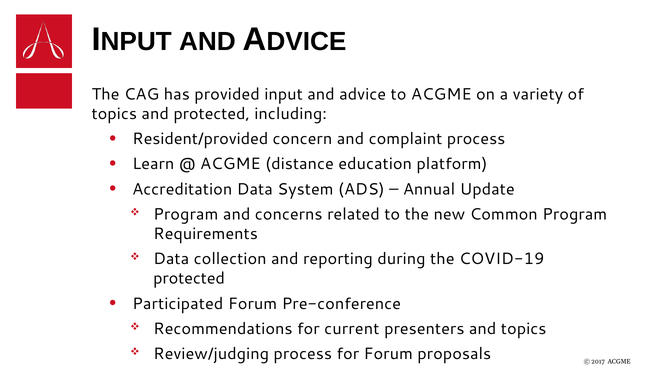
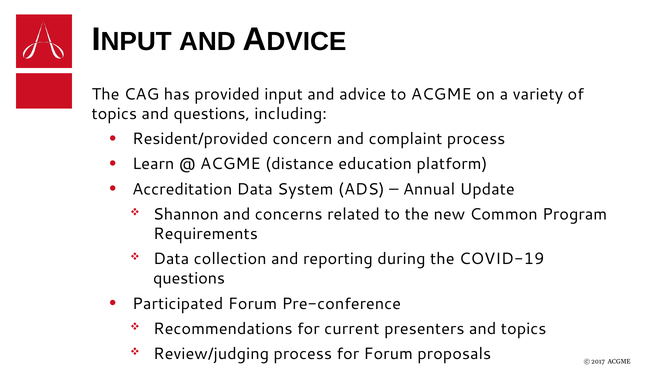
and protected: protected -> questions (212, 114)
Program: Program -> Shannon (186, 214)
protected: protected -> questions (189, 279)
